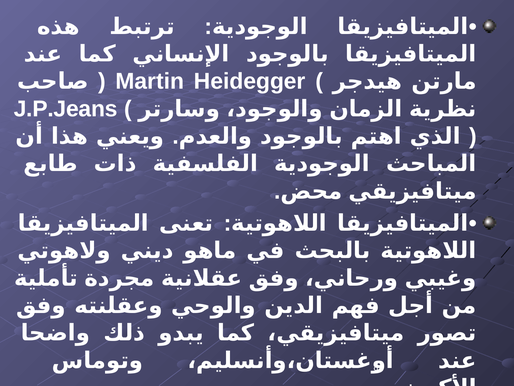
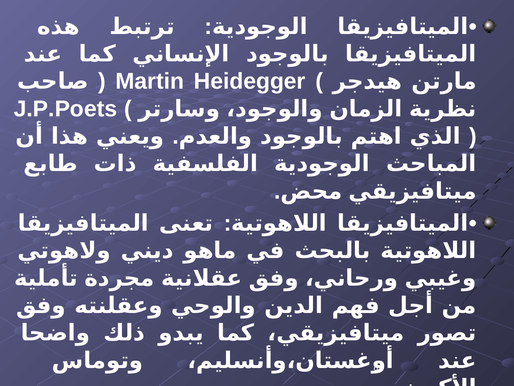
J.P.Jeans: J.P.Jeans -> J.P.Poets (65, 109)
